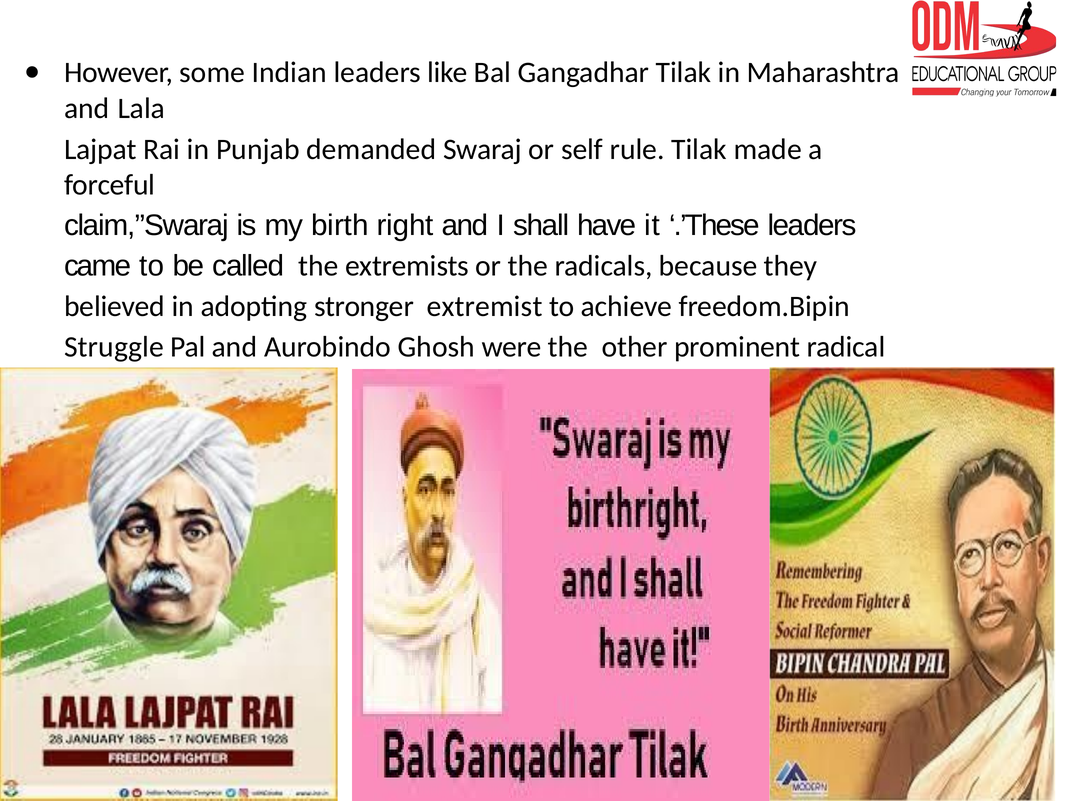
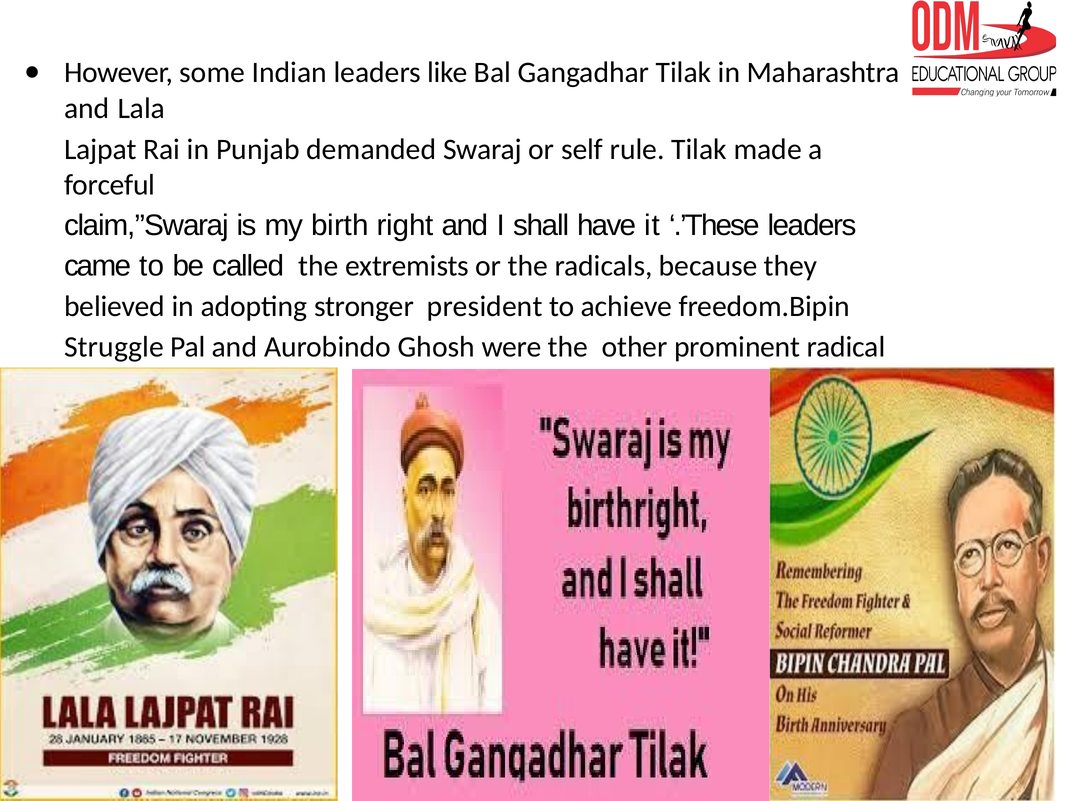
extremist: extremist -> president (485, 307)
